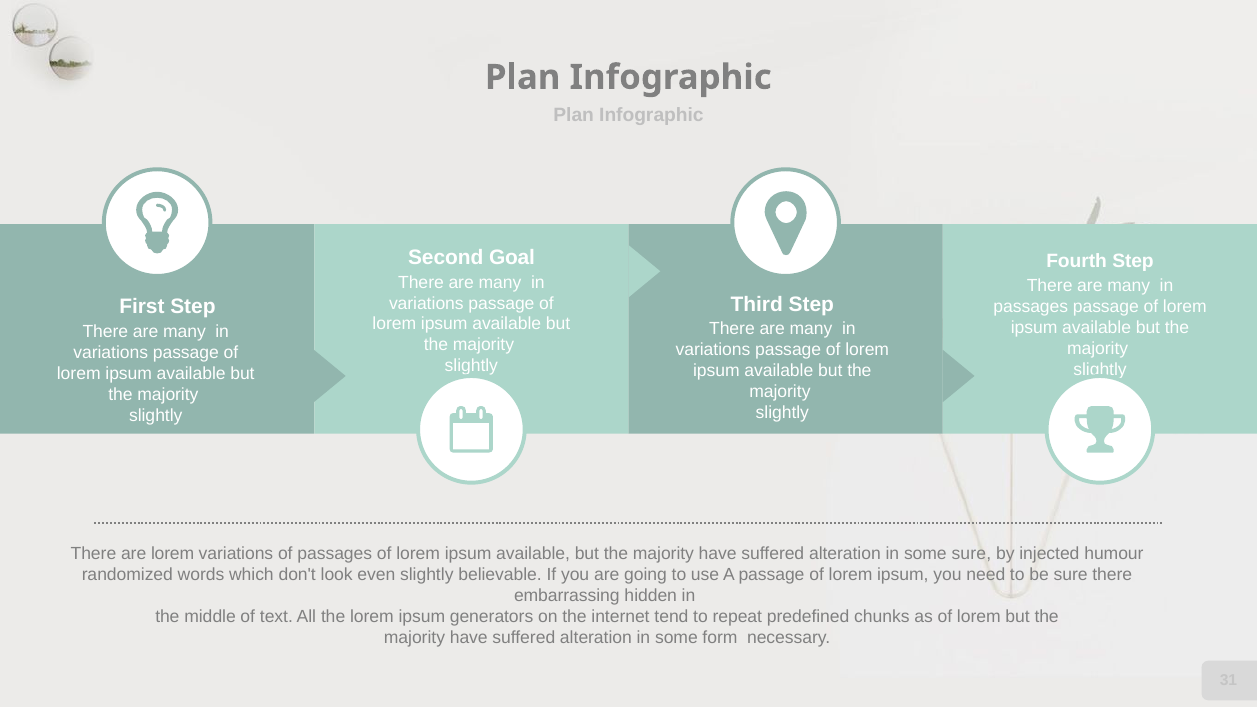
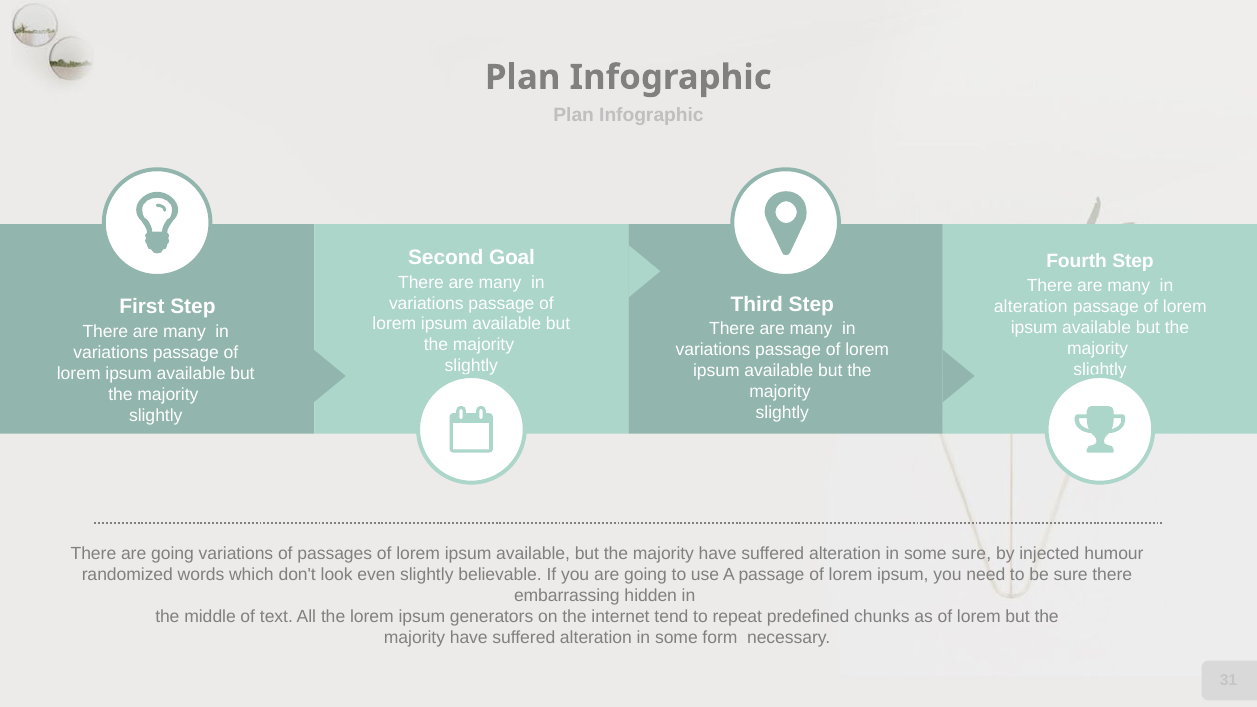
passages: passages -> alteration (1031, 306)
There are lorem: lorem -> going (173, 553)
